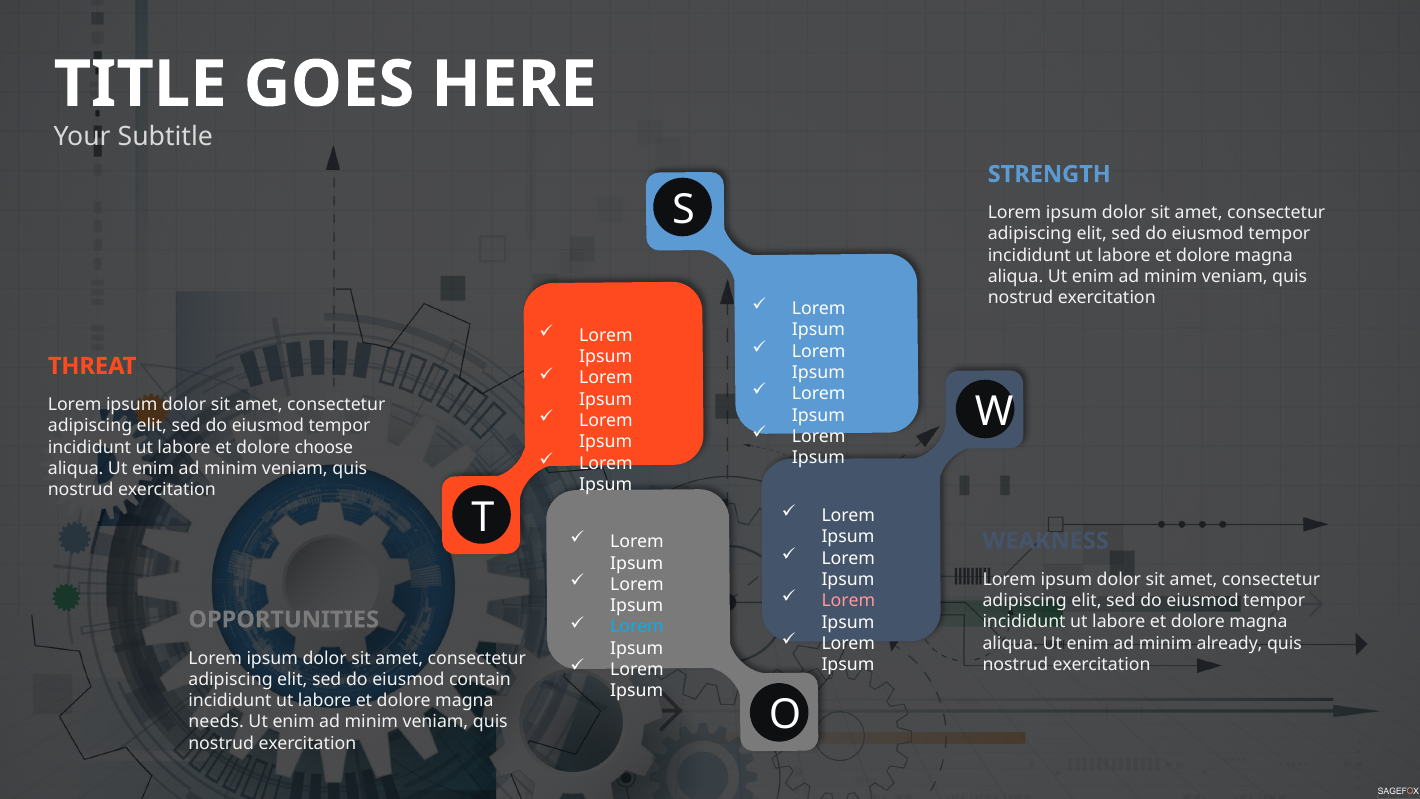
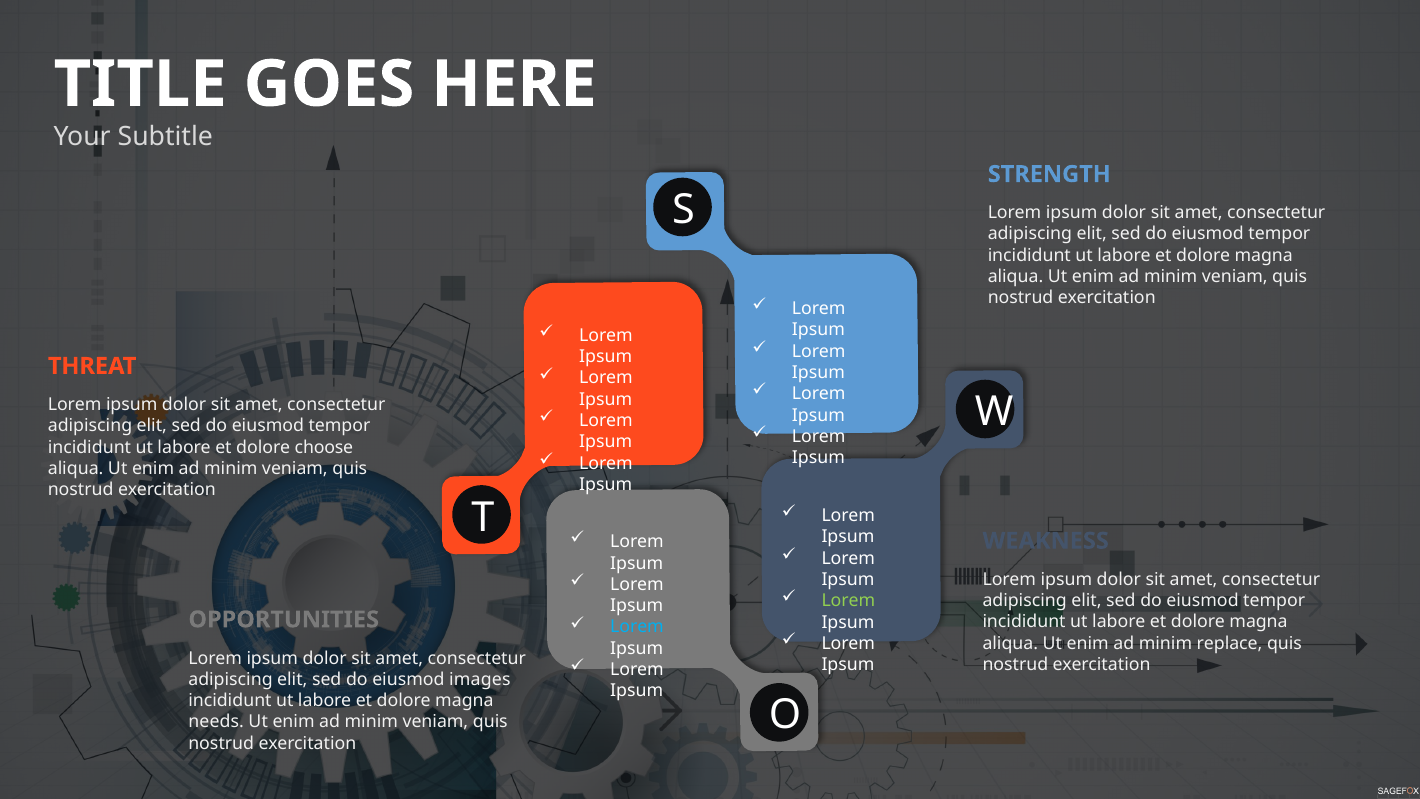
Lorem colour: pink -> light green (848, 601)
already: already -> replace (1230, 643)
contain: contain -> images (480, 679)
